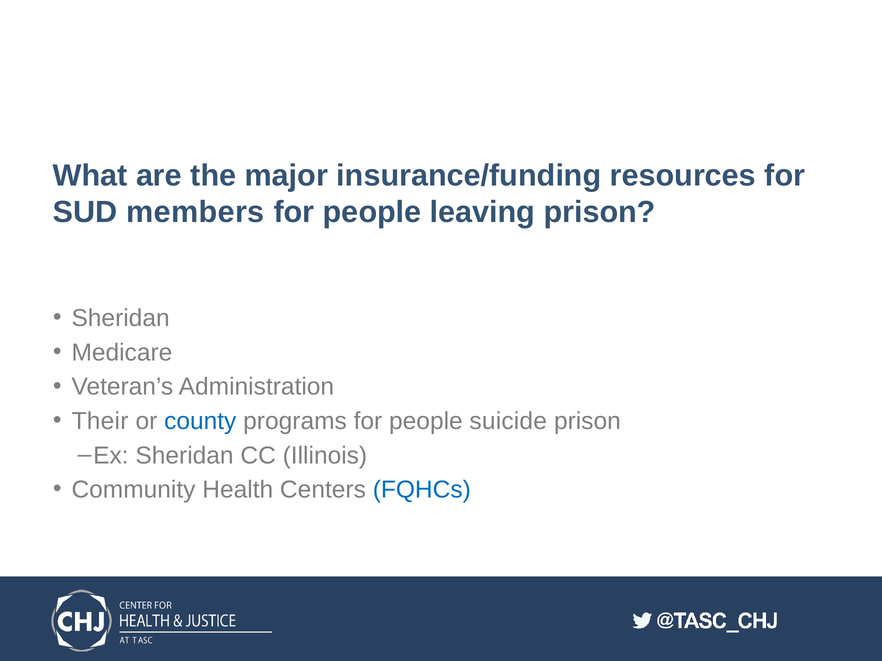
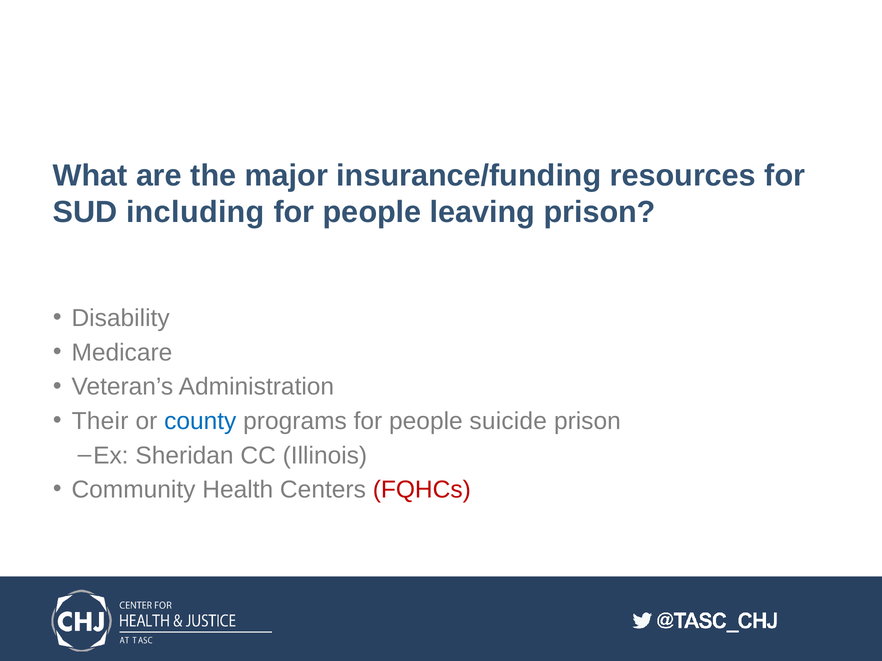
members: members -> including (195, 212)
Sheridan: Sheridan -> Disability (121, 318)
FQHCs colour: blue -> red (422, 490)
